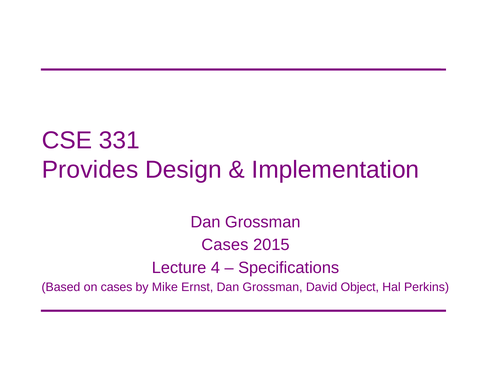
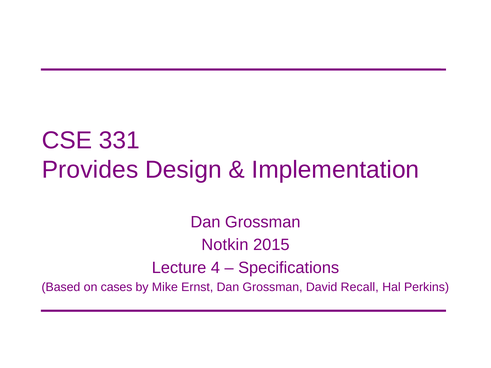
Cases: Cases -> Notkin (225, 245)
Object: Object -> Recall (360, 287)
